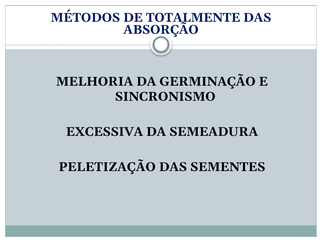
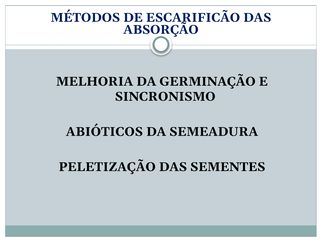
TOTALMENTE: TOTALMENTE -> ESCARIFICÃO (193, 18)
EXCESSIVA: EXCESSIVA -> ABIÓTICOS (104, 131)
